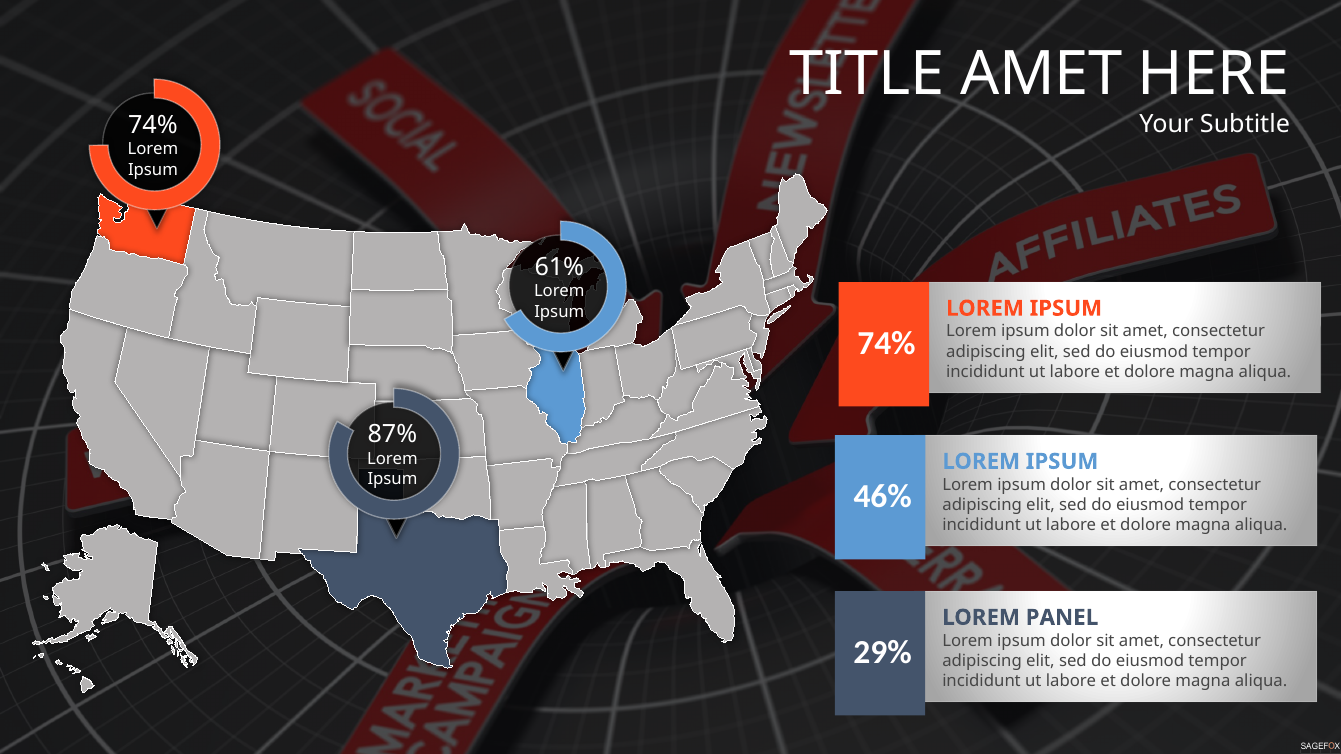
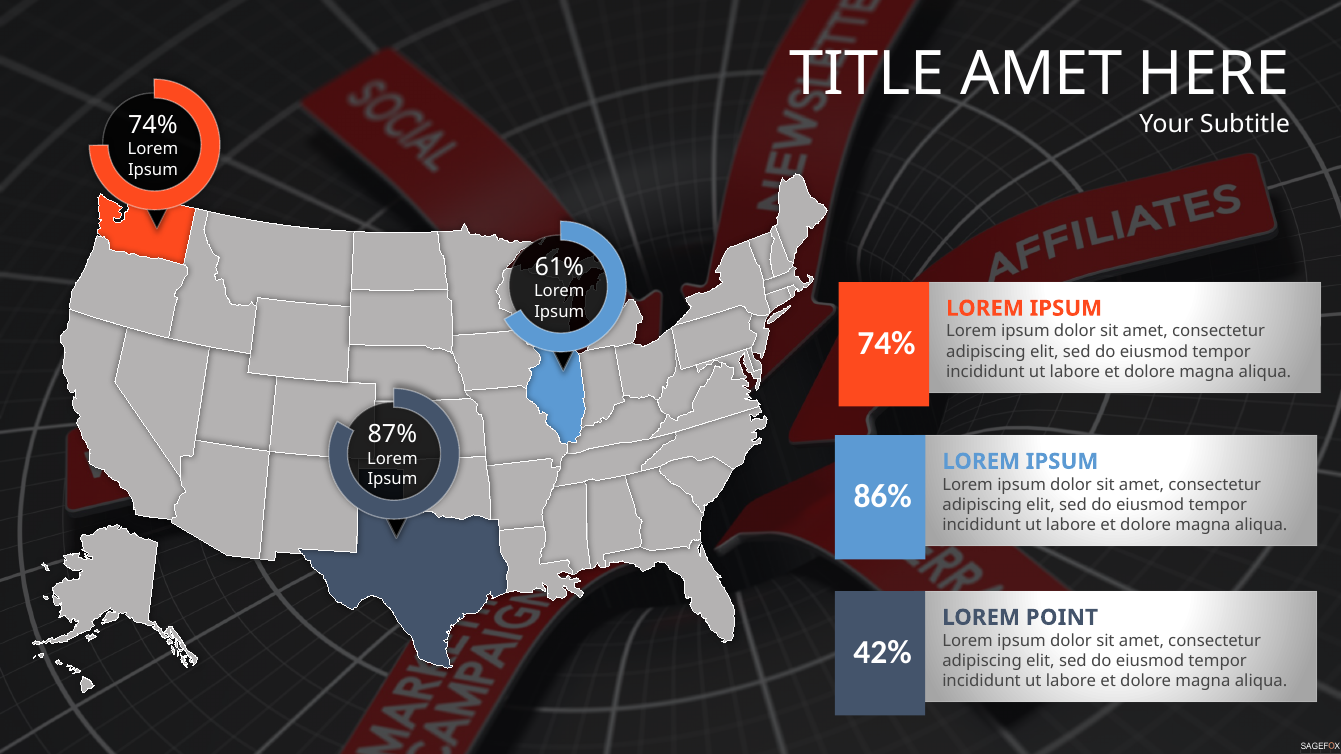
46%: 46% -> 86% (883, 496)
PANEL: PANEL -> POINT (1062, 618)
29%: 29% -> 42% (883, 653)
